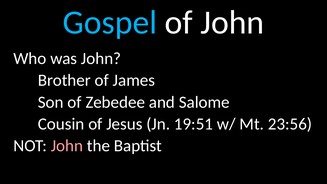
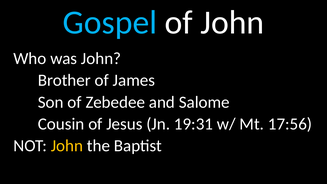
19:51: 19:51 -> 19:31 (193, 124)
23:56: 23:56 -> 17:56 (290, 124)
John colour: pink -> yellow (67, 146)
